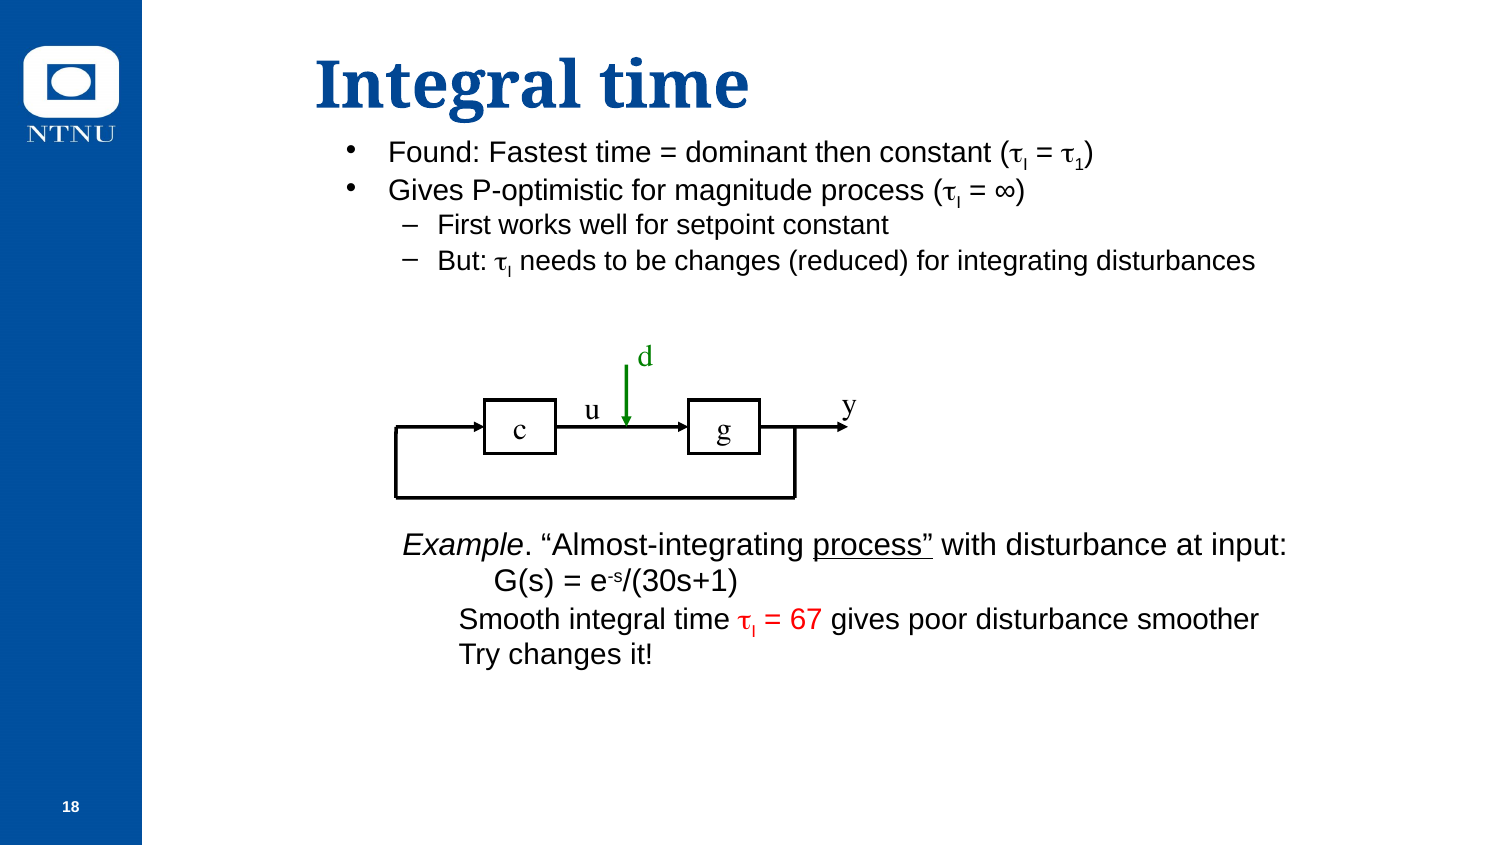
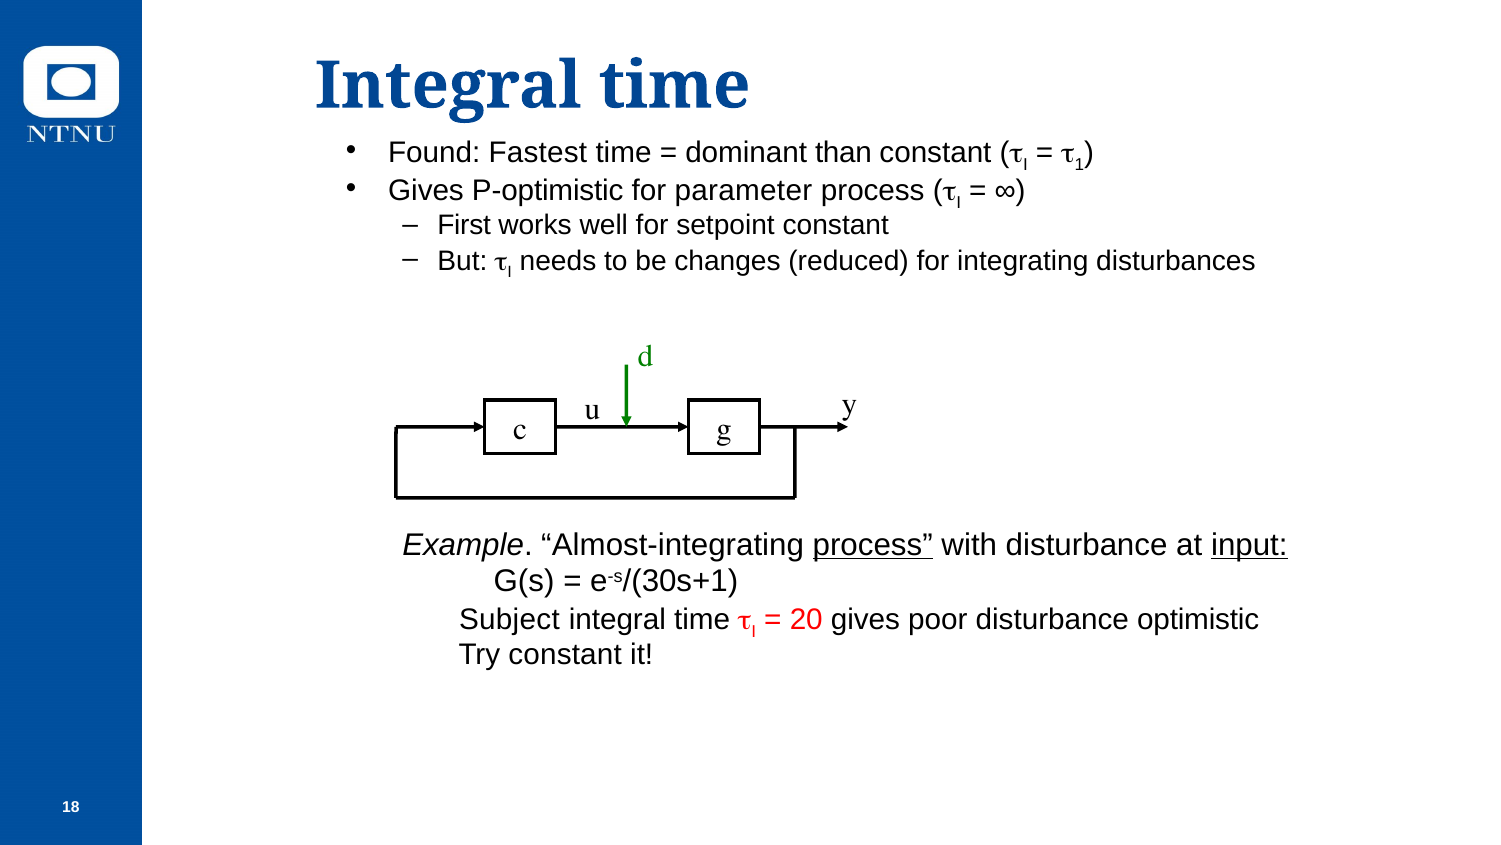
then: then -> than (843, 153)
magnitude: magnitude -> parameter (743, 191)
input underline: none -> present (1249, 545)
Smooth: Smooth -> Subject (509, 619)
67: 67 -> 20 (806, 619)
smoother: smoother -> optimistic (1198, 619)
Try changes: changes -> constant (565, 655)
